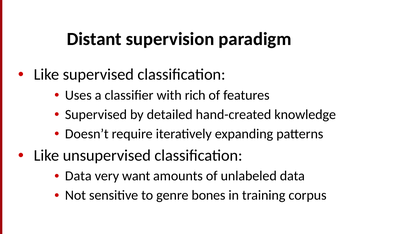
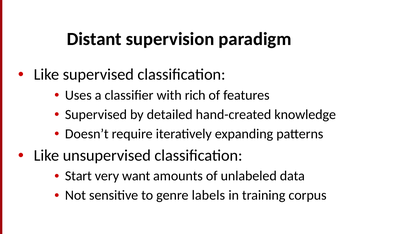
Data: Data -> Start (78, 176)
bones: bones -> labels (208, 196)
